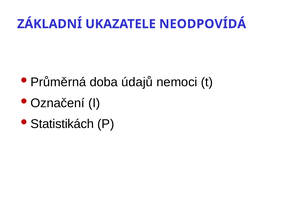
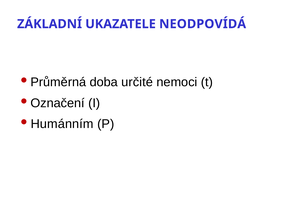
údajů: údajů -> určité (137, 82)
Statistikách: Statistikách -> Humánním (62, 124)
